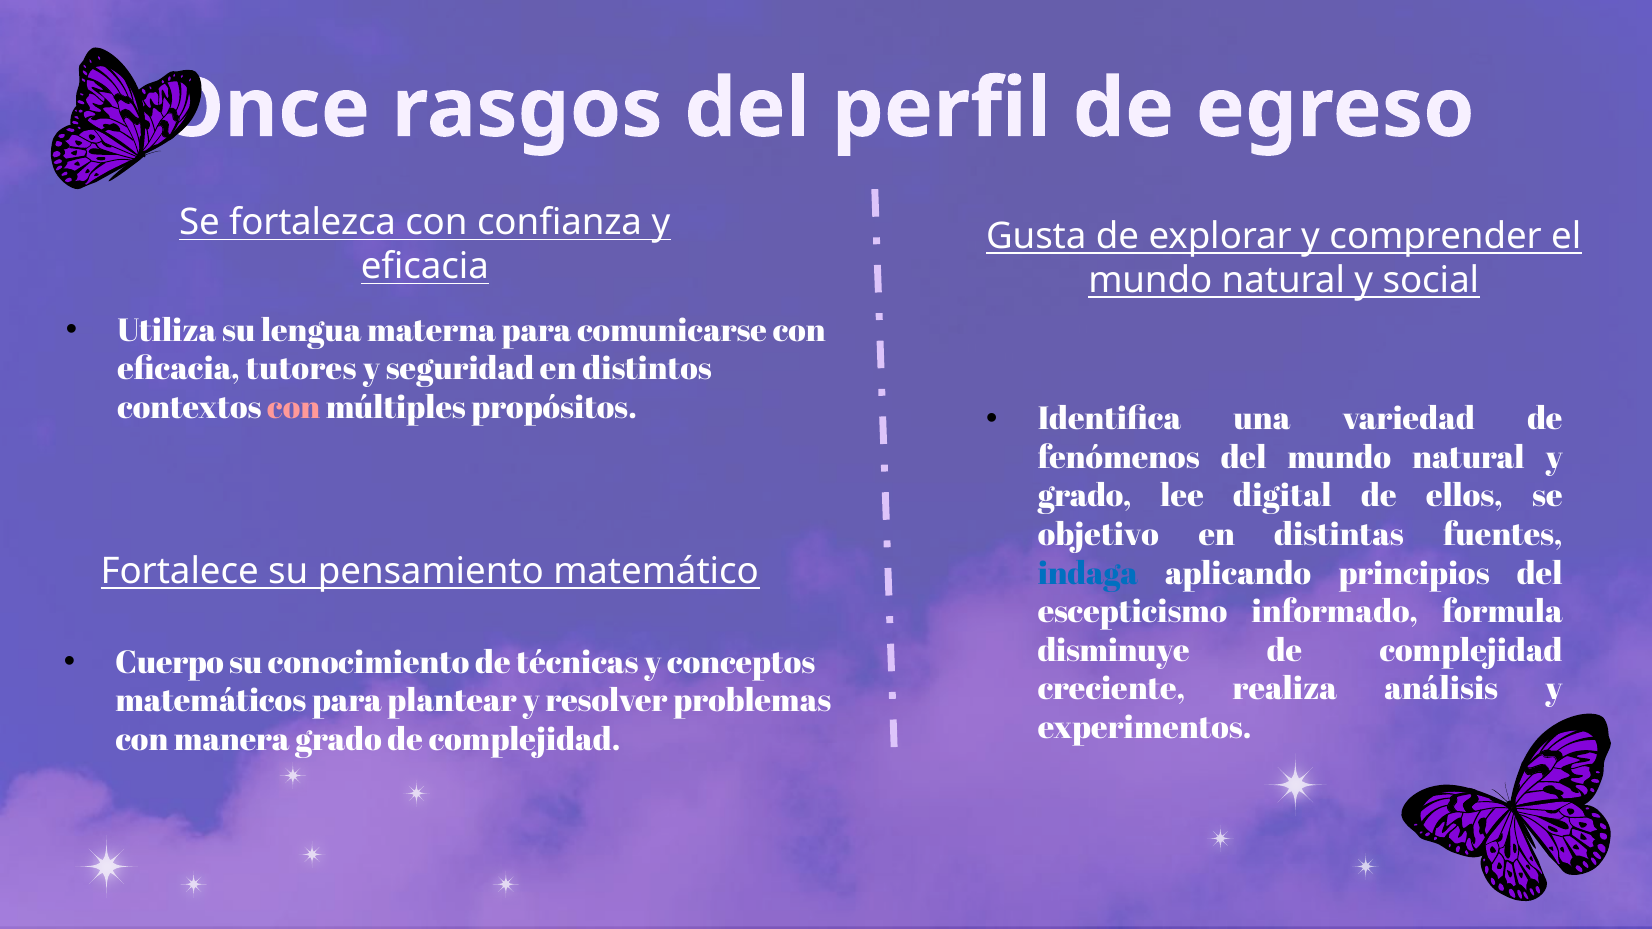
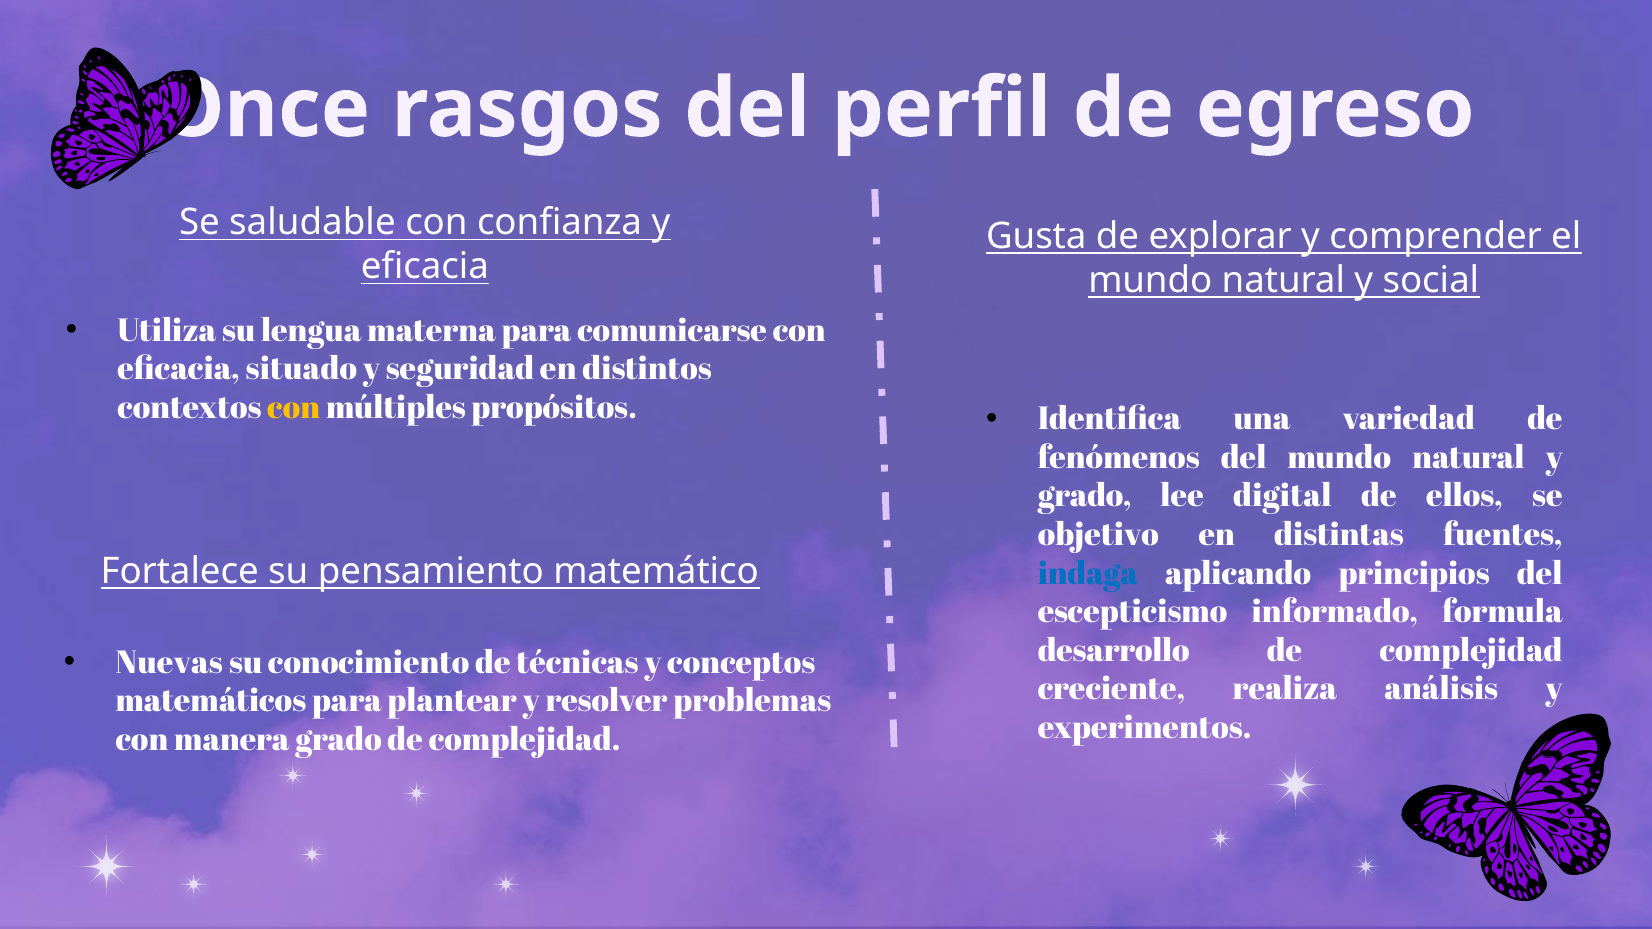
fortalezca: fortalezca -> saludable (312, 223)
tutores: tutores -> situado (301, 369)
con colour: pink -> yellow (294, 408)
disminuye: disminuye -> desarrollo (1114, 651)
Cuerpo: Cuerpo -> Nuevas (169, 663)
